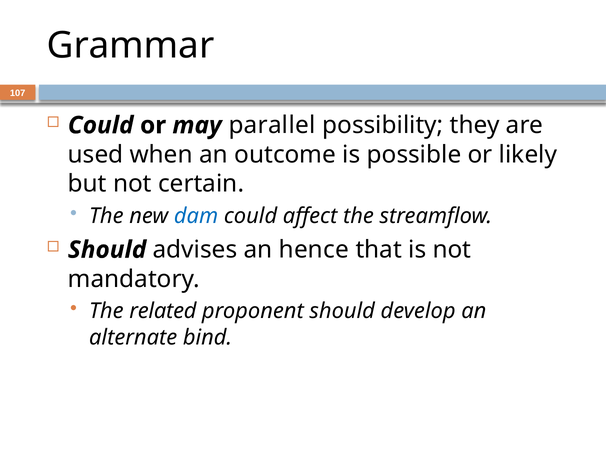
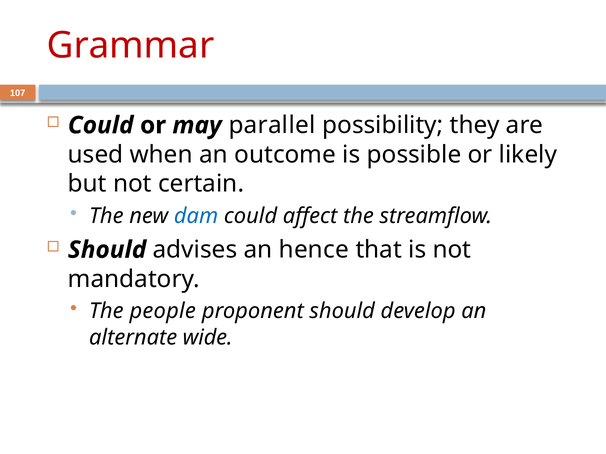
Grammar colour: black -> red (131, 45)
related: related -> people (163, 312)
bind: bind -> wide (208, 338)
